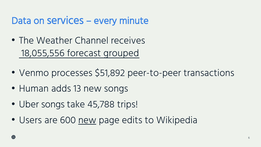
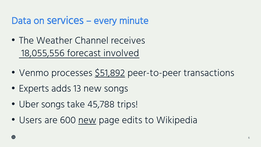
grouped: grouped -> involved (121, 53)
$51,892 underline: none -> present (110, 73)
Human: Human -> Experts (34, 88)
